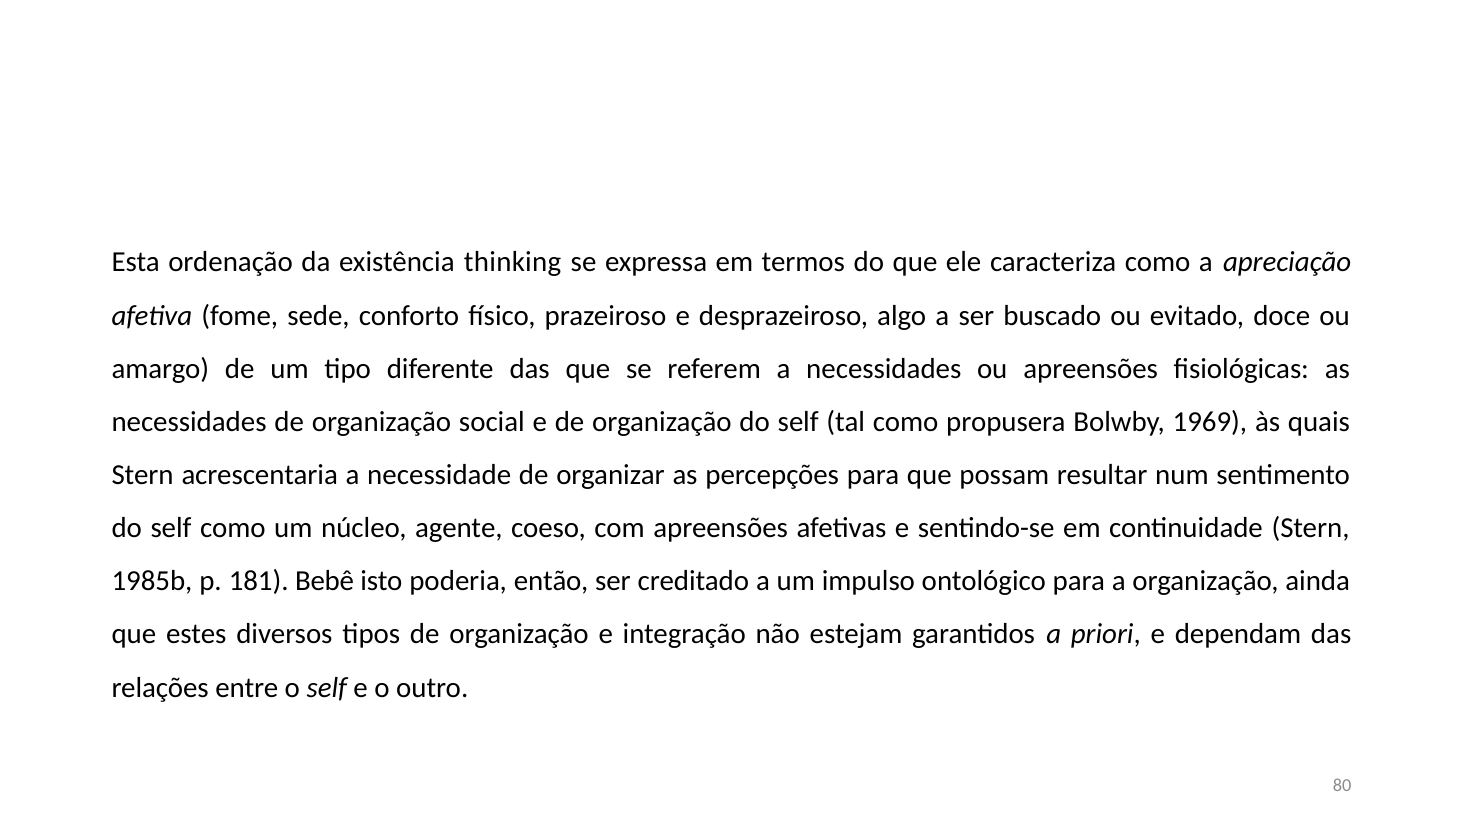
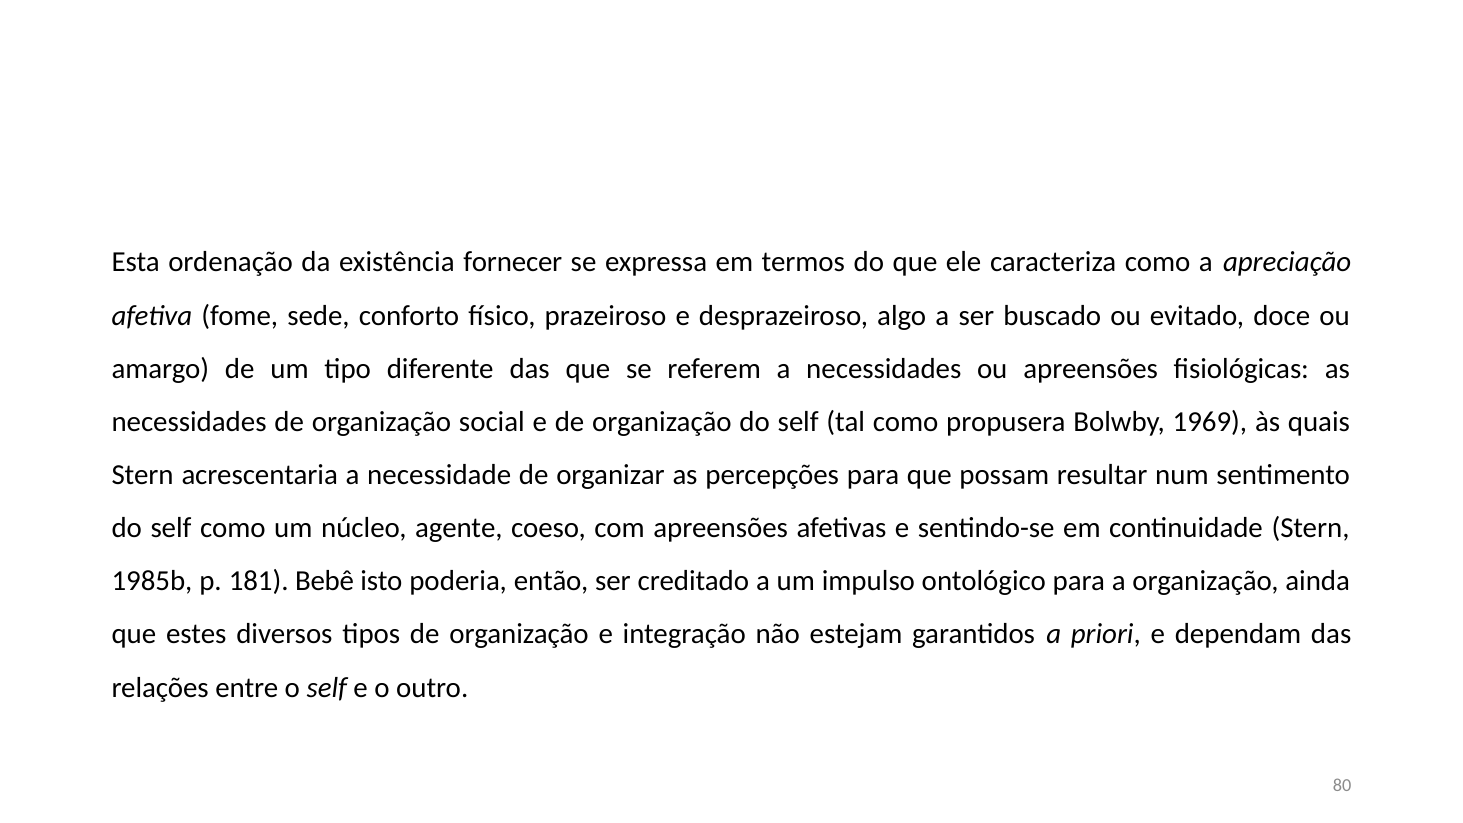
thinking: thinking -> fornecer (513, 262)
